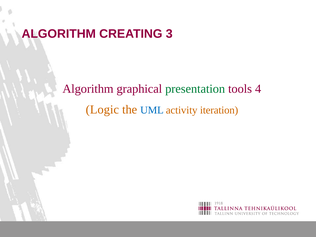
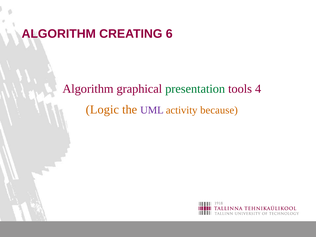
3: 3 -> 6 (169, 34)
UML colour: blue -> purple (152, 110)
iteration: iteration -> because (219, 110)
